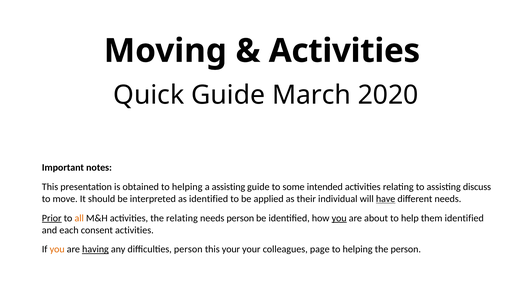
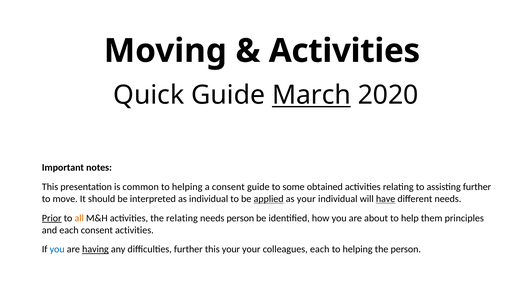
March underline: none -> present (311, 95)
obtained: obtained -> common (141, 187)
a assisting: assisting -> consent (228, 187)
intended: intended -> obtained (325, 187)
assisting discuss: discuss -> further (477, 187)
as identified: identified -> individual (209, 199)
applied underline: none -> present (269, 199)
as their: their -> your (306, 199)
you underline: present -> none (339, 218)
them identified: identified -> principles (464, 218)
you colour: orange -> blue (57, 250)
difficulties person: person -> further (188, 250)
colleagues page: page -> each (320, 250)
